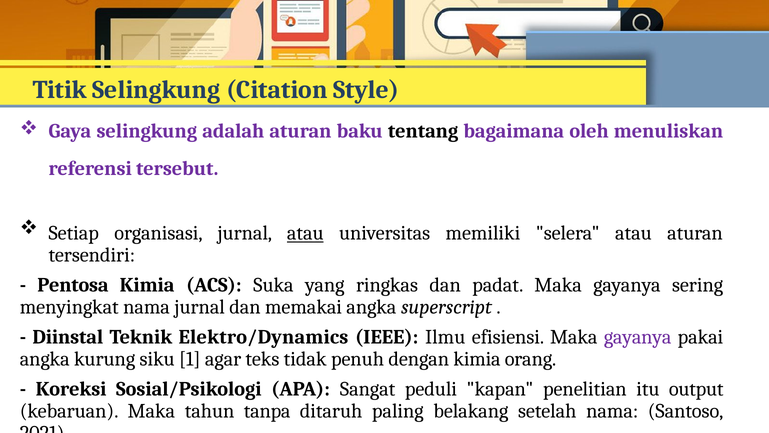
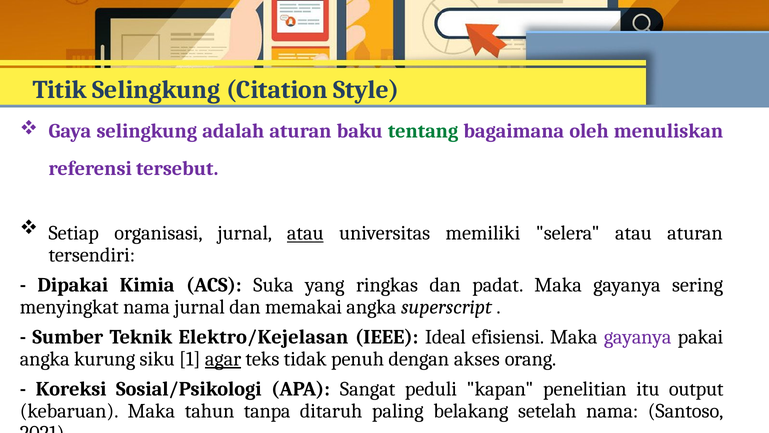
tentang colour: black -> green (423, 131)
Pentosa: Pentosa -> Dipakai (73, 285)
Diinstal: Diinstal -> Sumber (68, 337)
Elektro/Dynamics: Elektro/Dynamics -> Elektro/Kejelasan (263, 337)
Ilmu: Ilmu -> Ideal (445, 337)
agar underline: none -> present (223, 359)
dengan kimia: kimia -> akses (477, 359)
